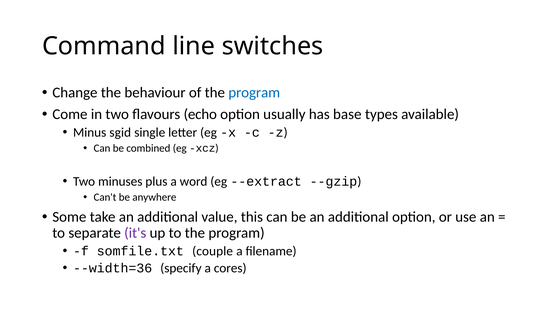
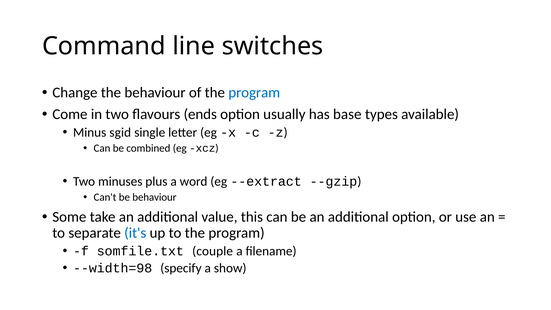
echo: echo -> ends (200, 114)
be anywhere: anywhere -> behaviour (154, 197)
it's colour: purple -> blue (135, 233)
--width=36: --width=36 -> --width=98 (113, 268)
cores: cores -> show (230, 268)
